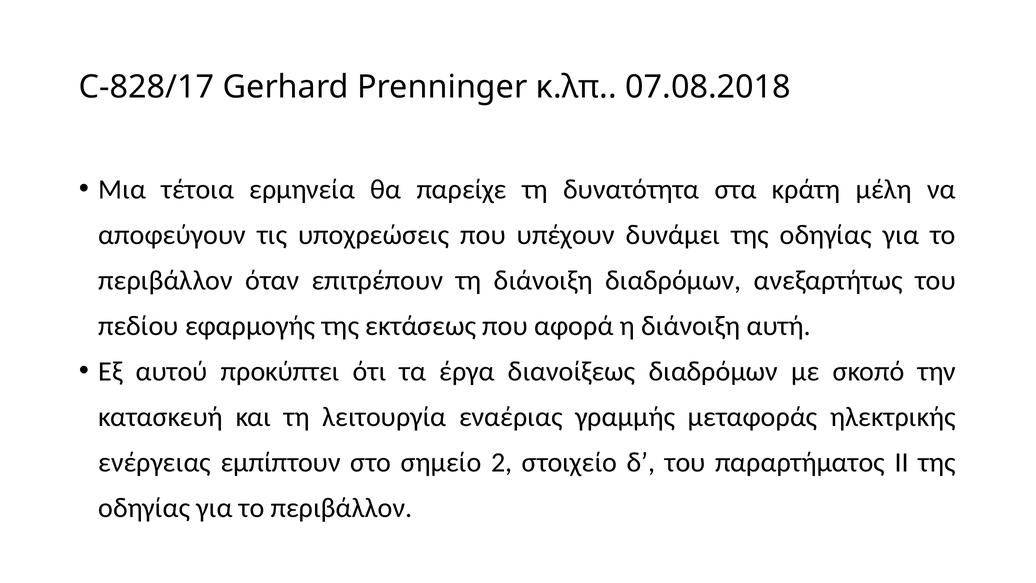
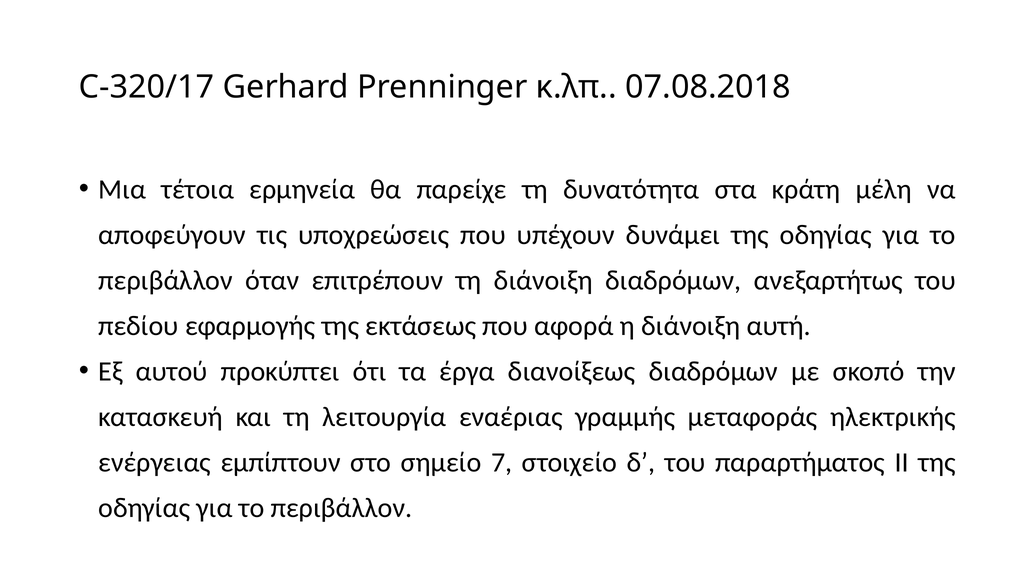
C-828/17: C-828/17 -> C-320/17 (147, 87)
2: 2 -> 7 (502, 462)
